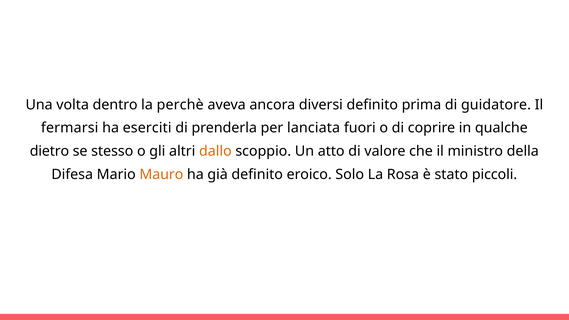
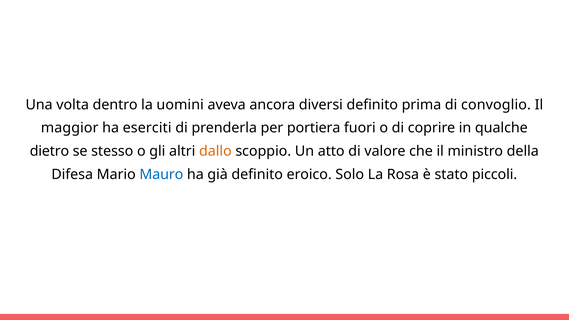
perchè: perchè -> uomini (180, 105)
guidatore: guidatore -> convoglio (496, 105)
fermarsi: fermarsi -> maggior (70, 128)
lanciata: lanciata -> portiera (314, 128)
Mauro colour: orange -> blue (161, 174)
